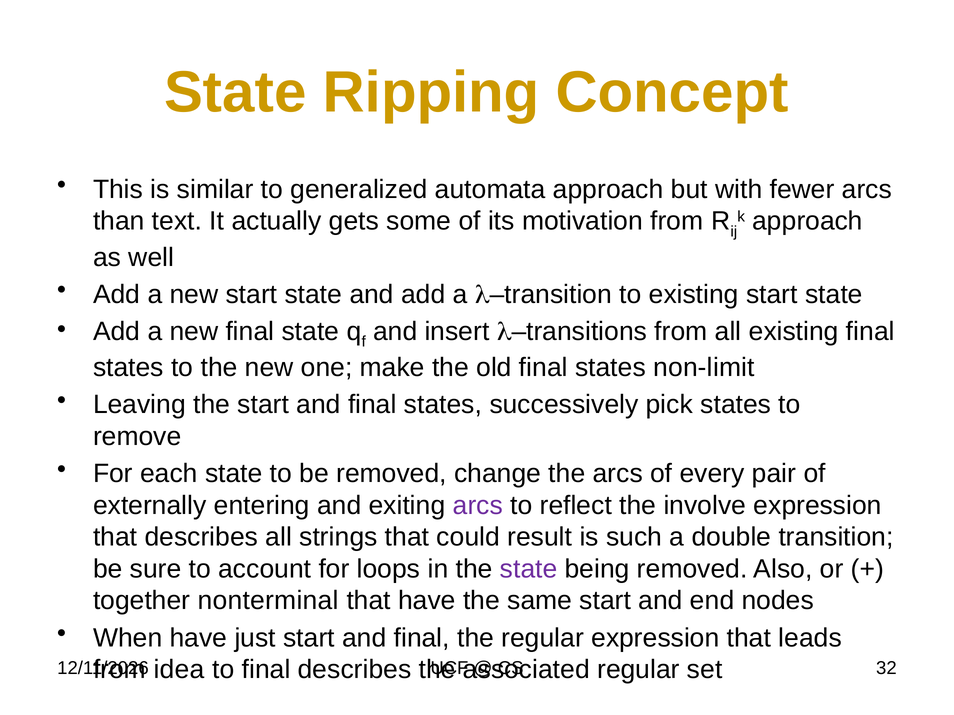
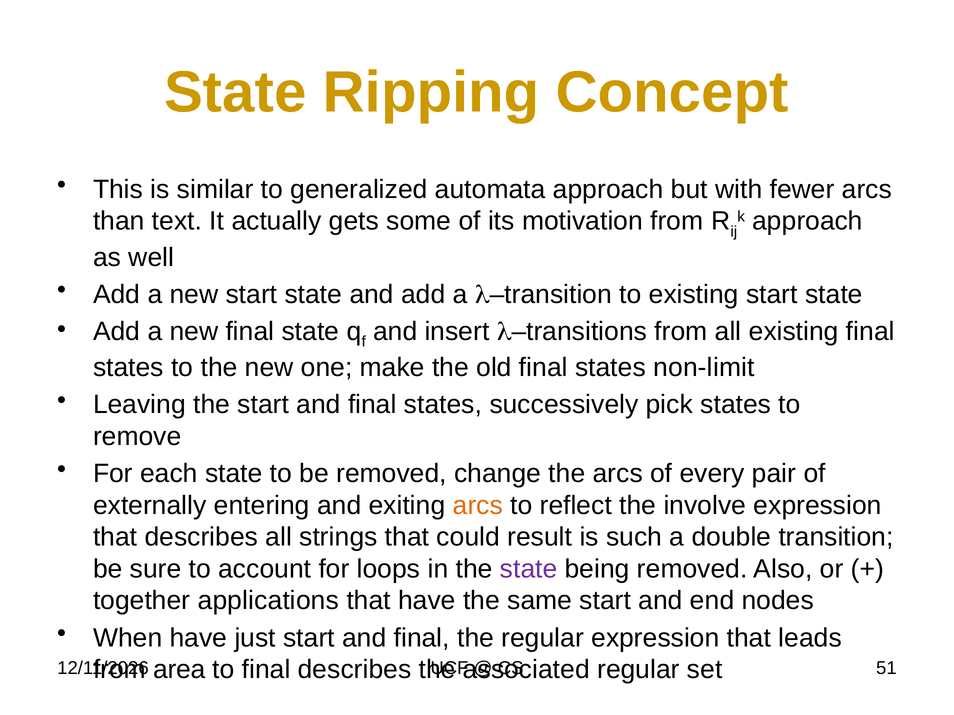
arcs colour: purple -> orange (478, 506)
nonterminal: nonterminal -> applications (268, 601)
idea: idea -> area (179, 670)
32: 32 -> 51 (886, 669)
